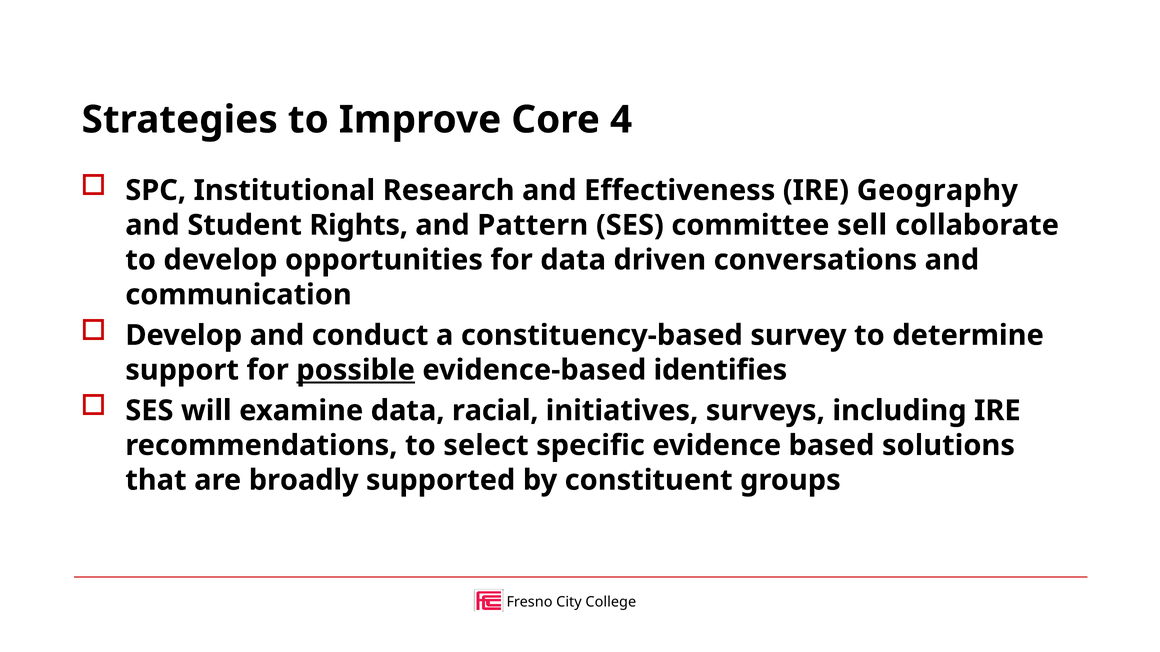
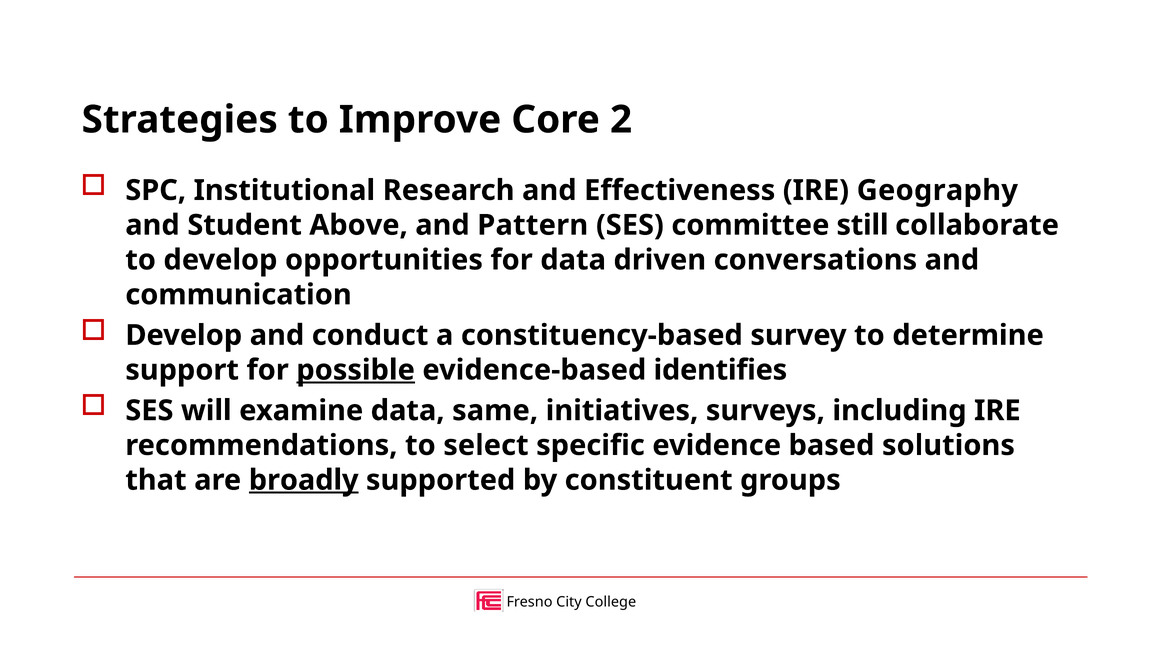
4: 4 -> 2 (621, 120)
Rights: Rights -> Above (359, 225)
sell: sell -> still (862, 225)
racial: racial -> same (495, 411)
broadly underline: none -> present (304, 480)
